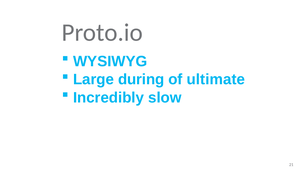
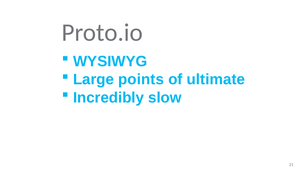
during: during -> points (141, 79)
